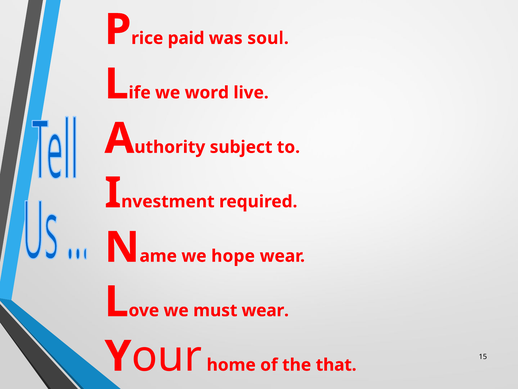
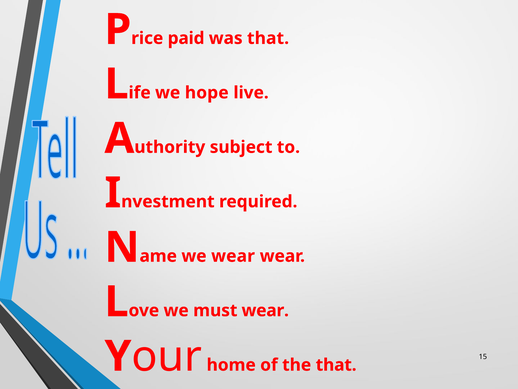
was soul: soul -> that (268, 38)
word: word -> hope (207, 93)
we hope: hope -> wear (233, 256)
